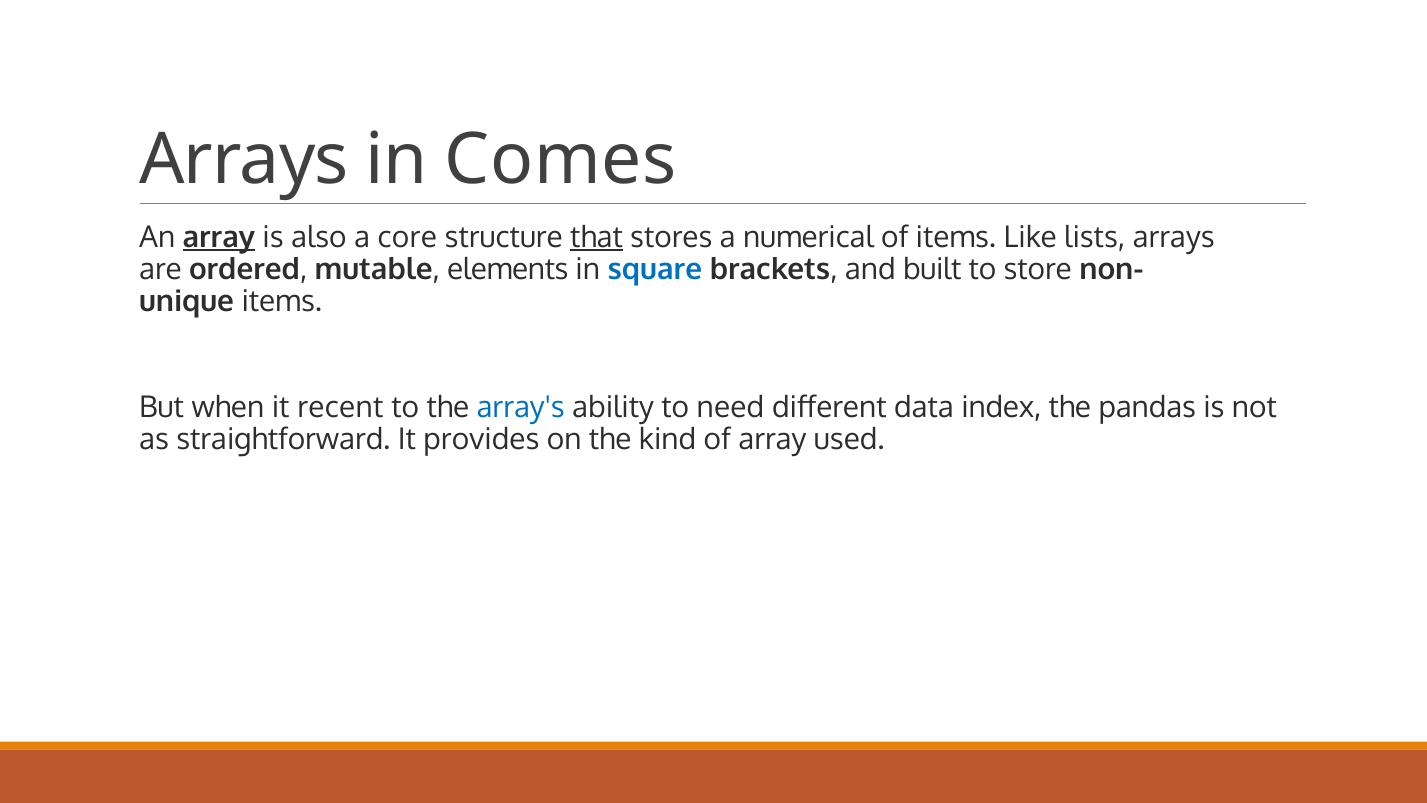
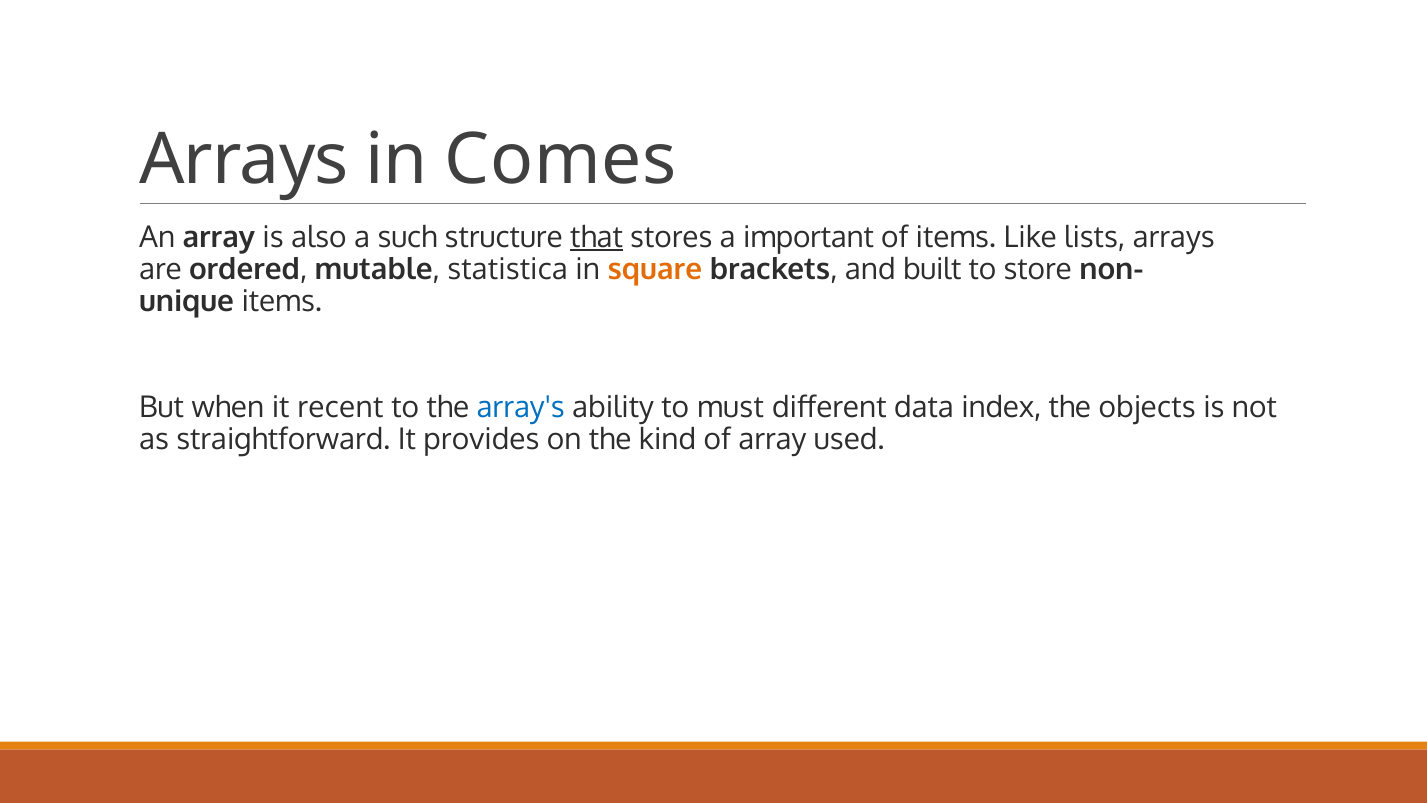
array underline: present -> none (219, 237)
core: core -> such (407, 237)
numerical: numerical -> important (809, 237)
elements: elements -> statistica (508, 269)
square colour: blue -> orange (655, 269)
need: need -> must (730, 407)
pandas: pandas -> objects (1147, 407)
